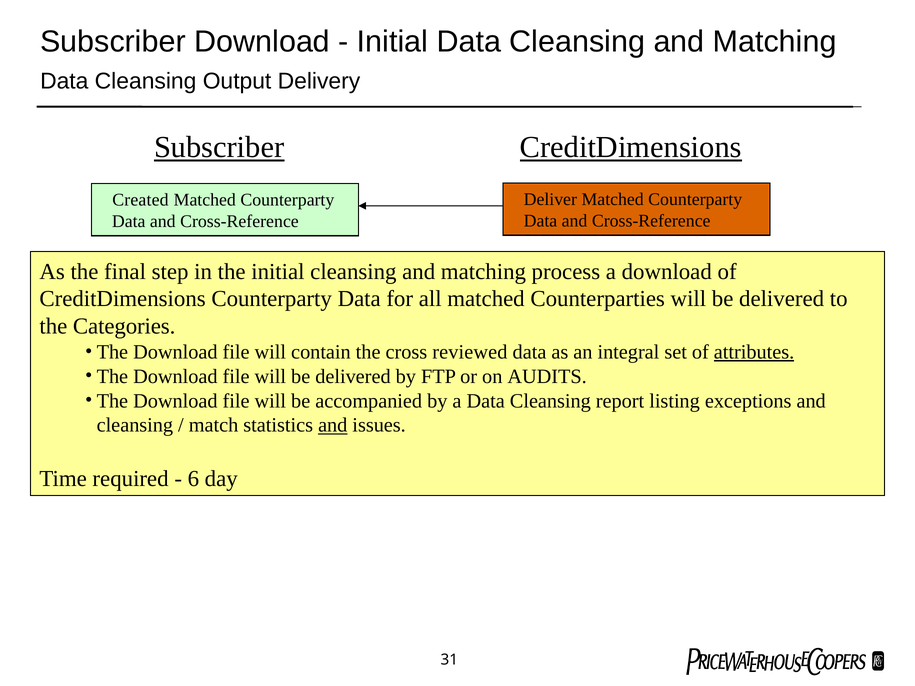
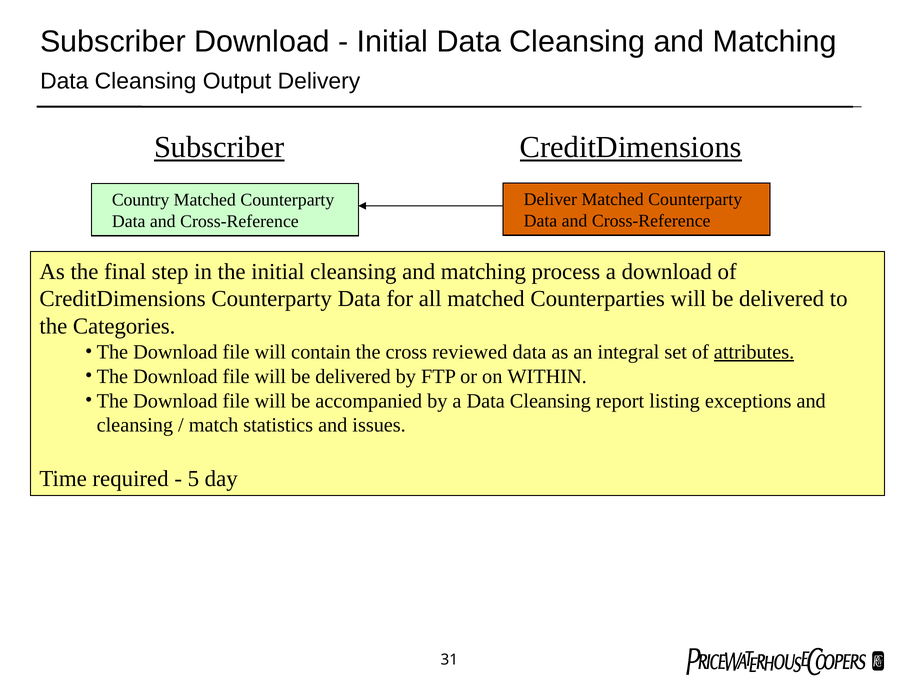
Created: Created -> Country (141, 200)
AUDITS: AUDITS -> WITHIN (547, 377)
and underline: present -> none (333, 425)
6: 6 -> 5 (193, 479)
